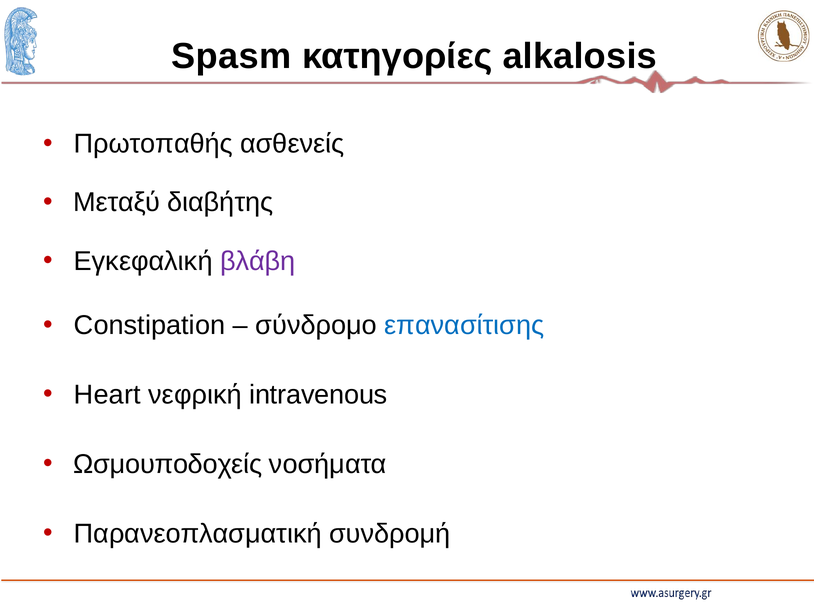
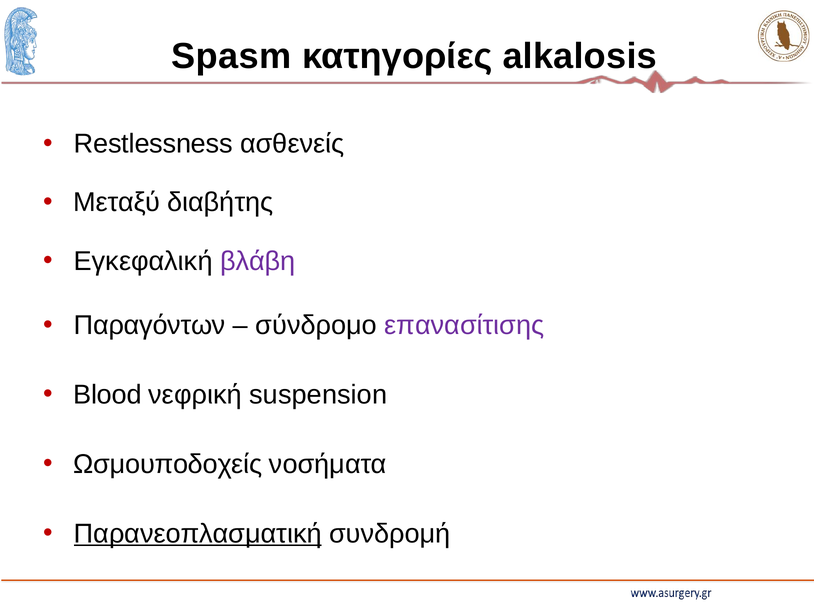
Πρωτοπαθής: Πρωτοπαθής -> Restlessness (153, 144)
Constipation: Constipation -> Παραγόντων (150, 325)
επανασίτισης colour: blue -> purple (464, 325)
Heart: Heart -> Blood (107, 394)
intravenous: intravenous -> suspension (318, 394)
Παρανεοπλασματική underline: none -> present (198, 533)
